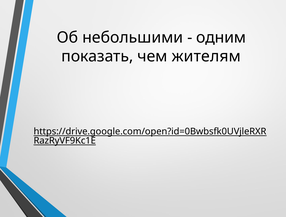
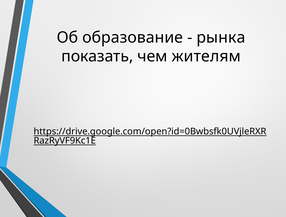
небольшими: небольшими -> образование (133, 38)
одним: одним -> рынка (221, 38)
